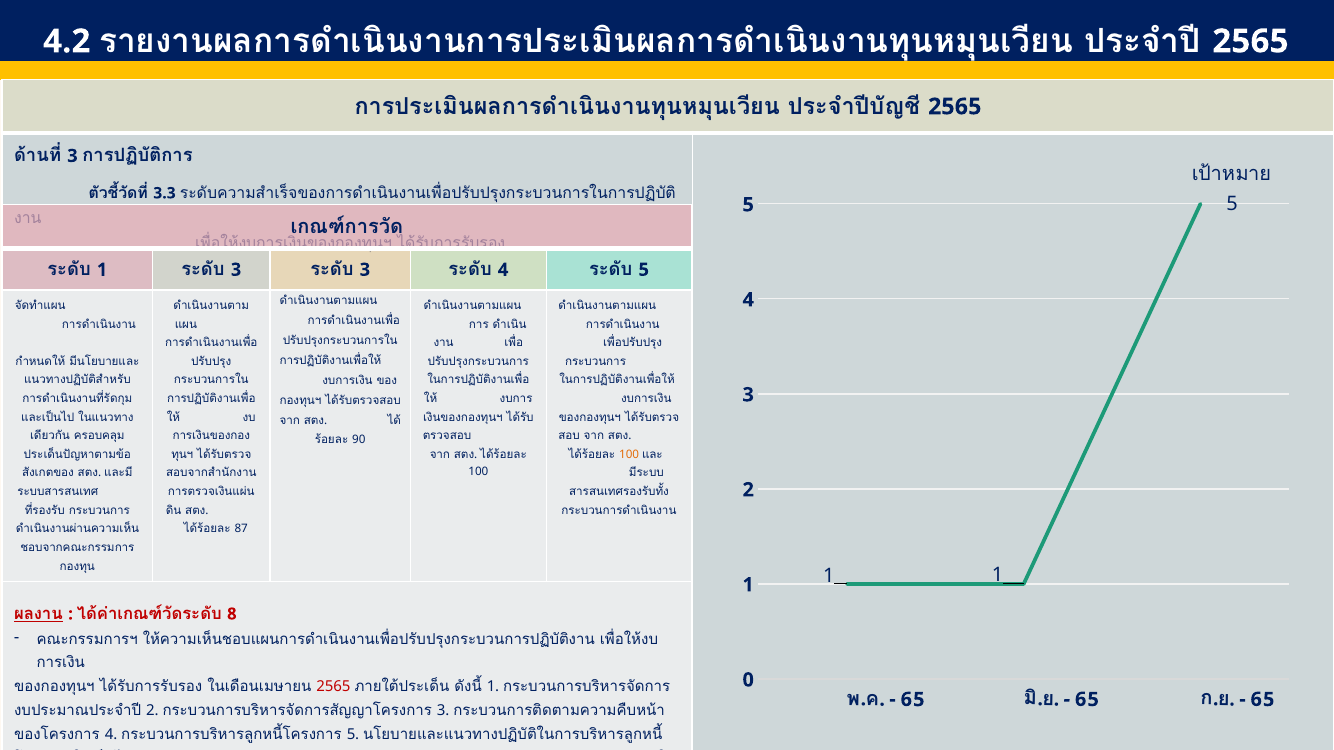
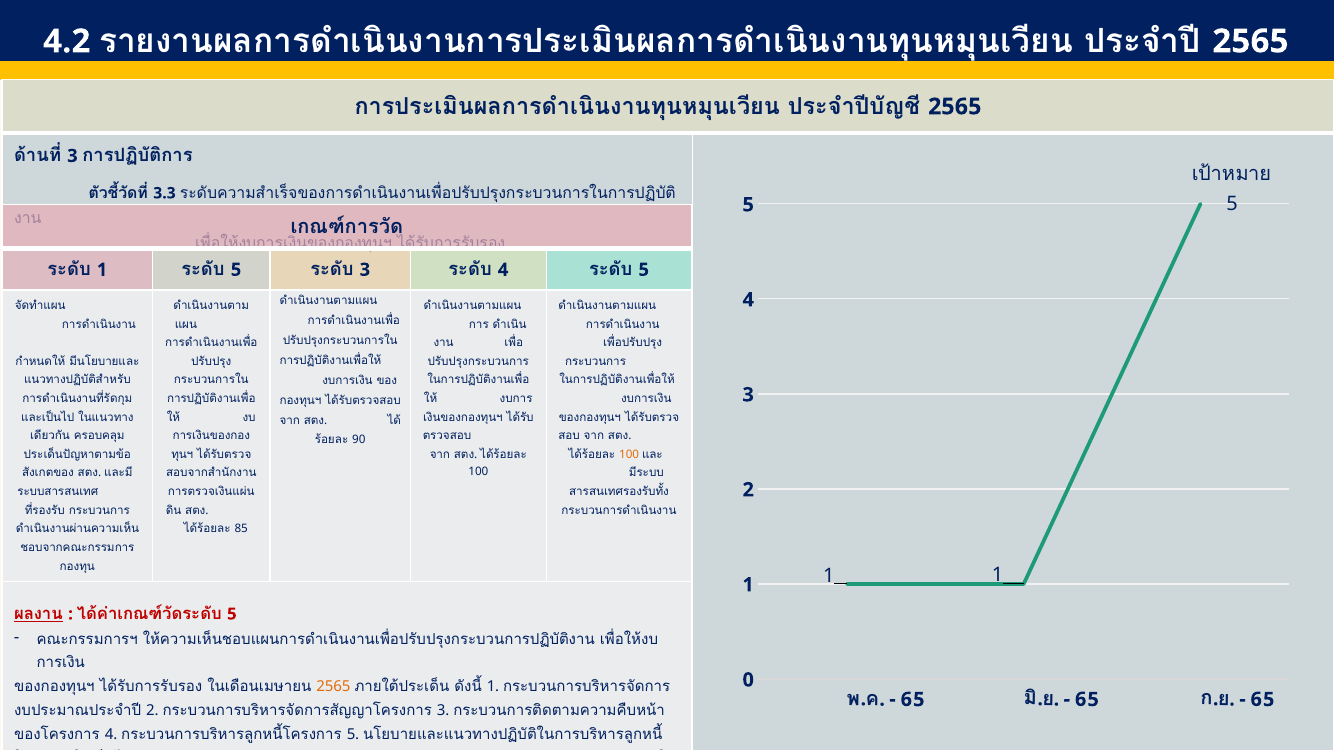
3: 3 -> 5 (236, 270)
87: 87 -> 85 (241, 529)
8: 8 -> 5 (232, 614)
2565 colour: red -> orange (333, 687)
